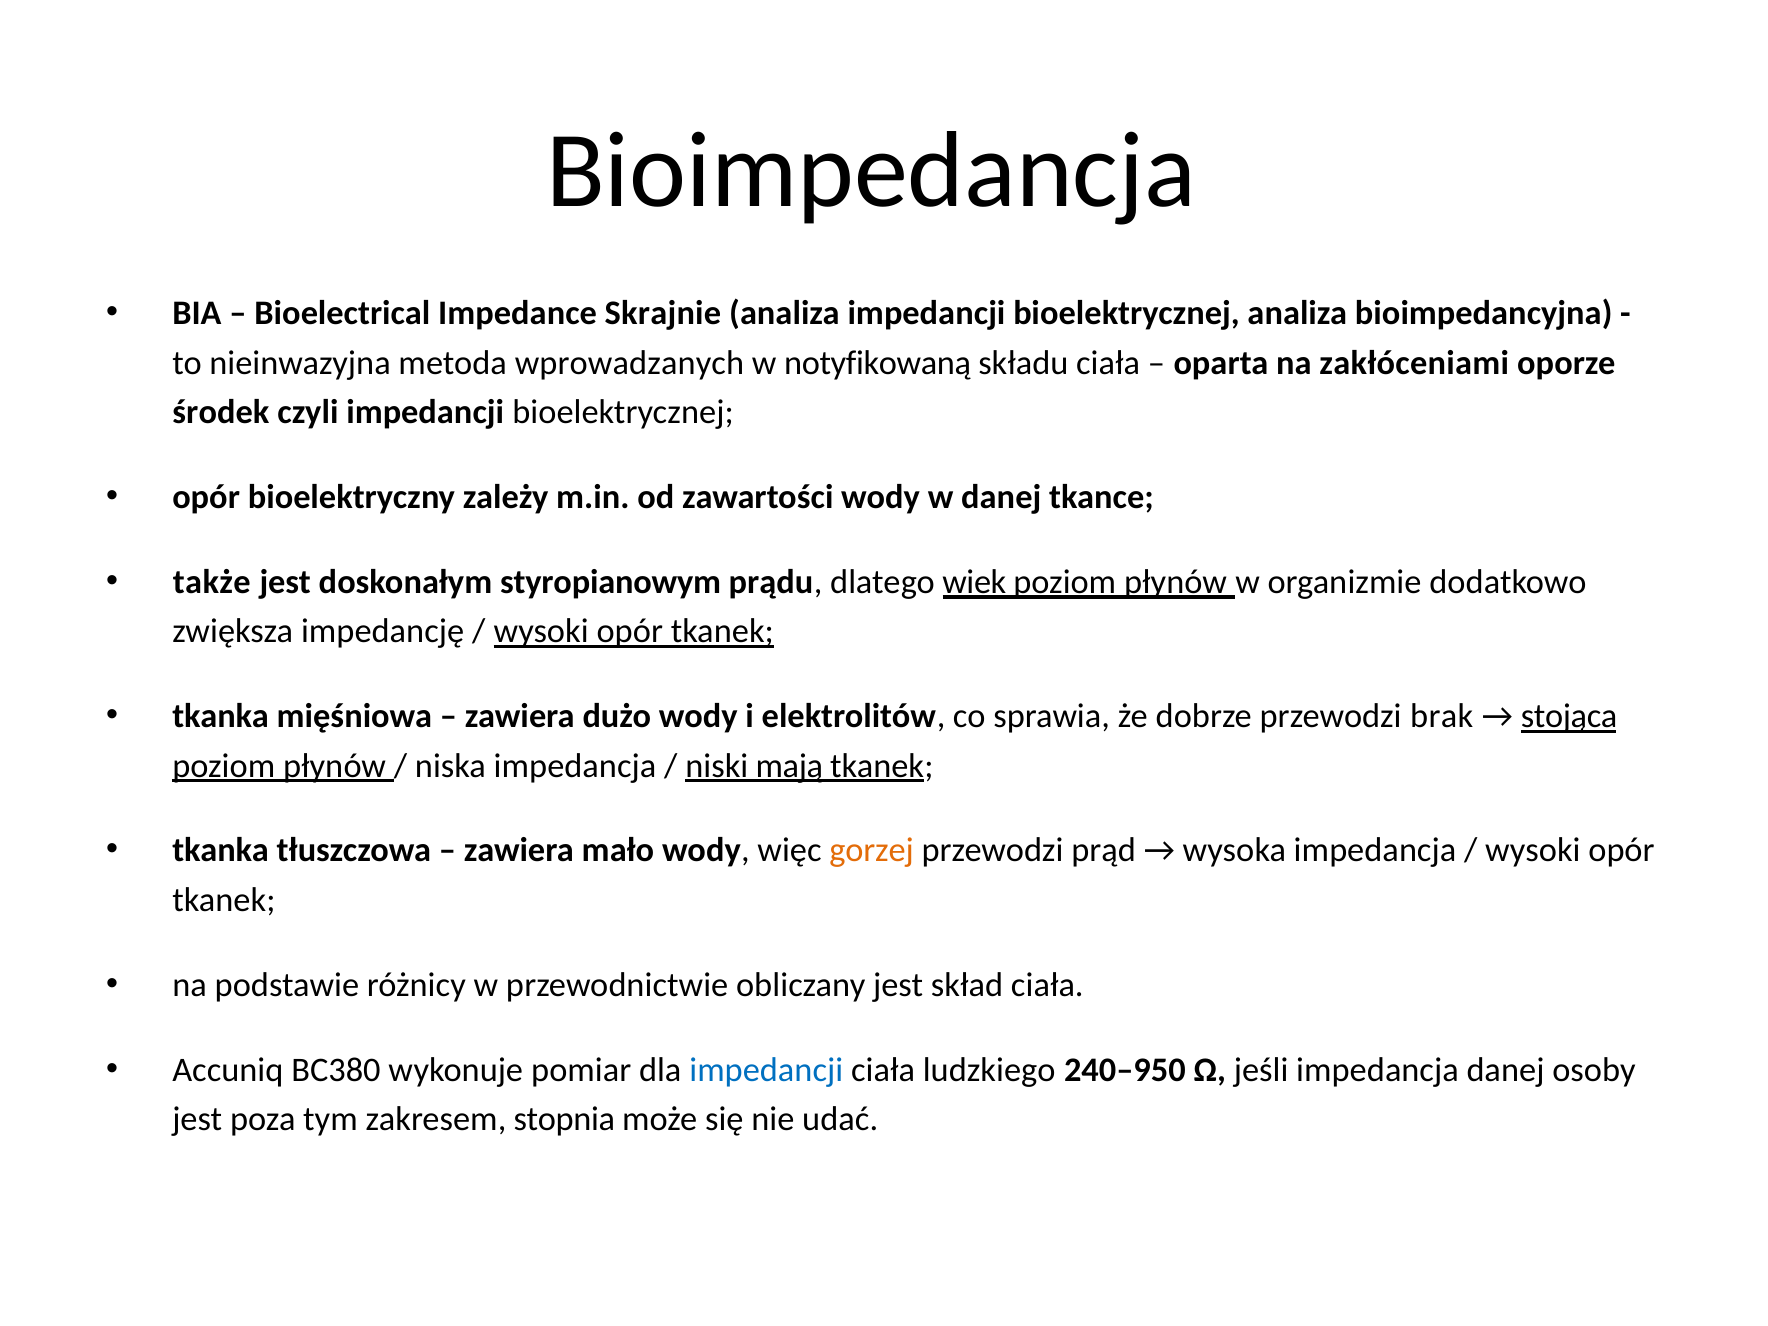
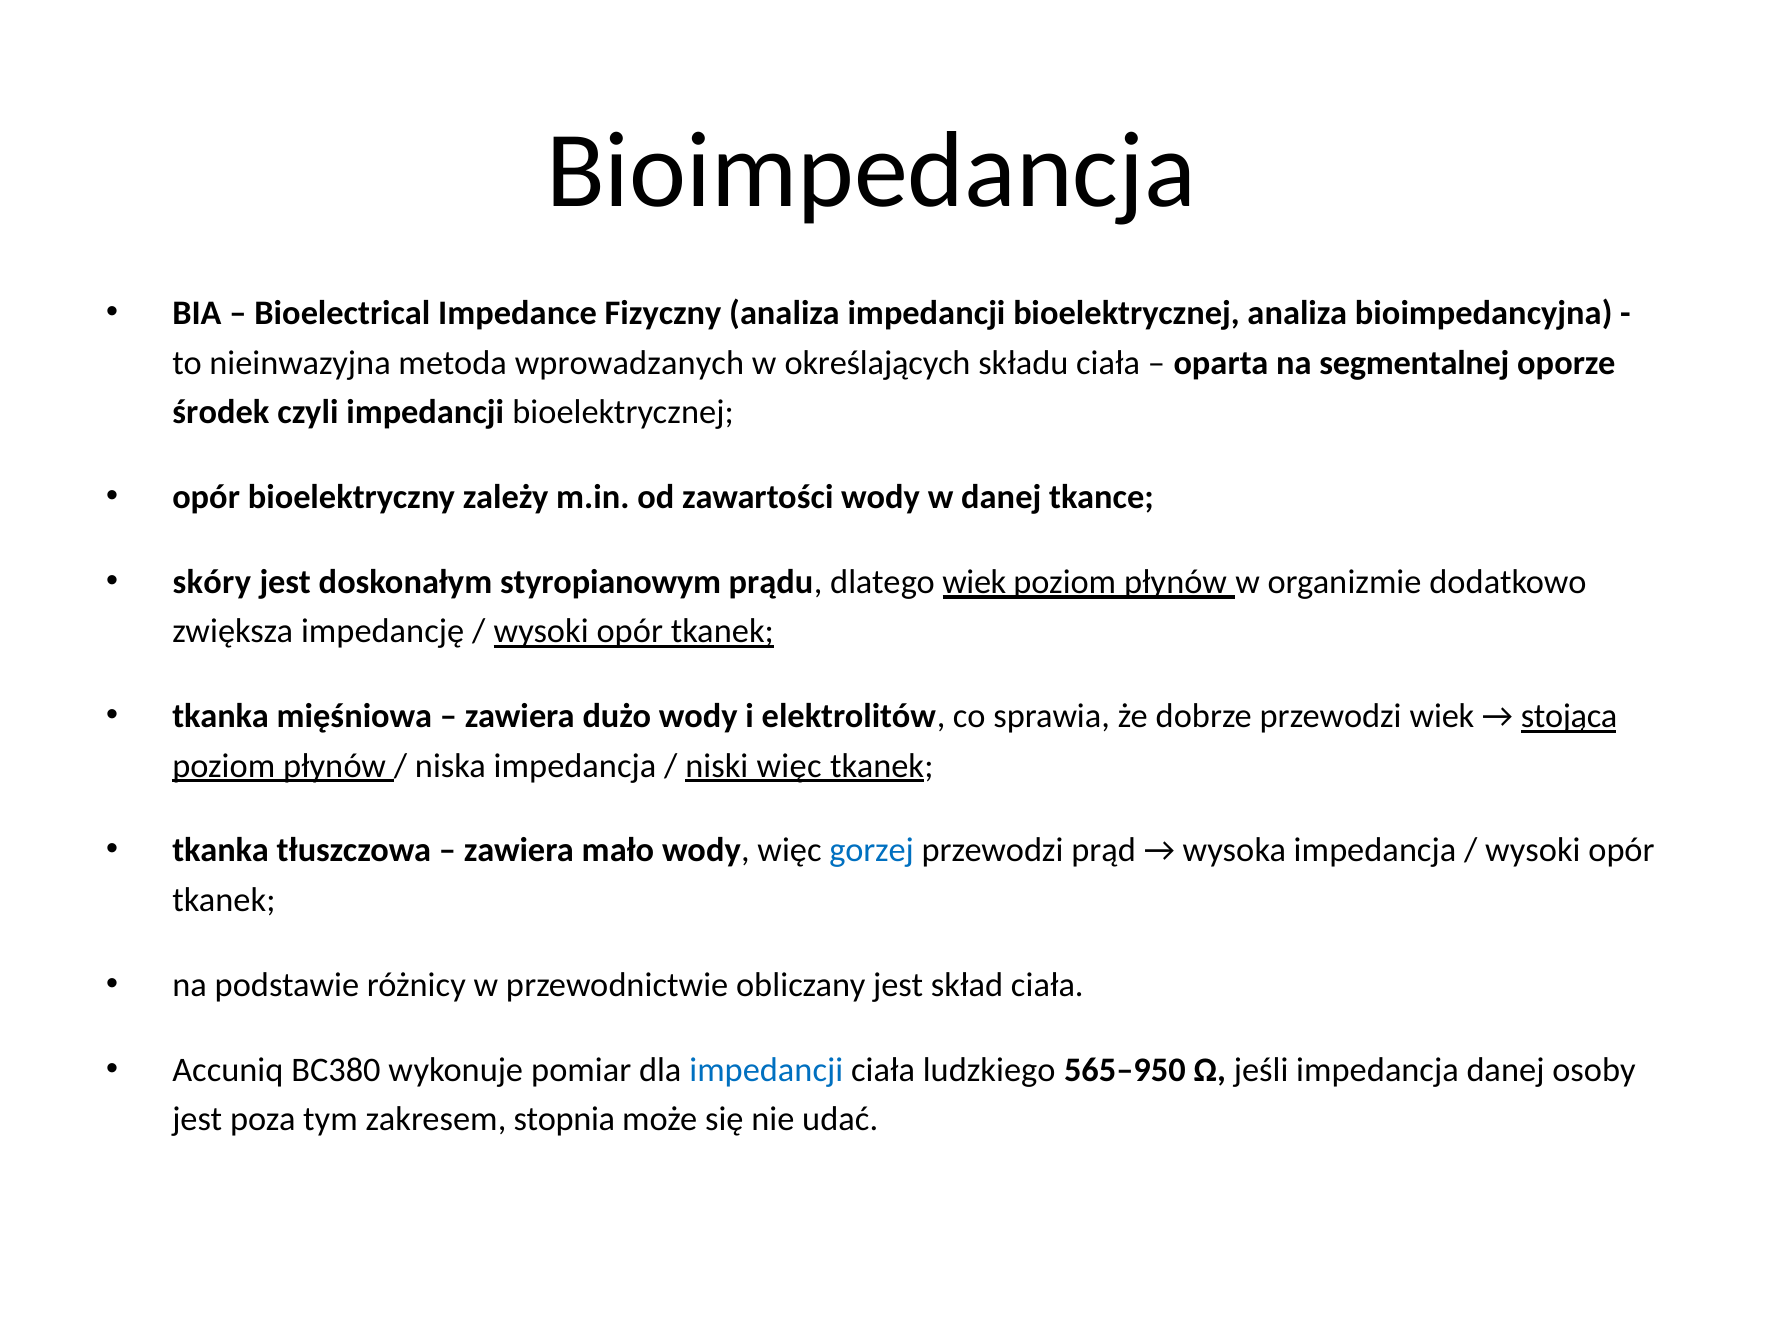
Skrajnie: Skrajnie -> Fizyczny (663, 313)
notyfikowaną: notyfikowaną -> określających (878, 363)
zakłóceniami: zakłóceniami -> segmentalnej (1414, 363)
także: także -> skóry (212, 582)
przewodzi brak: brak -> wiek (1442, 716)
niski mają: mają -> więc (789, 766)
gorzej colour: orange -> blue (872, 851)
240–950: 240–950 -> 565–950 (1125, 1070)
